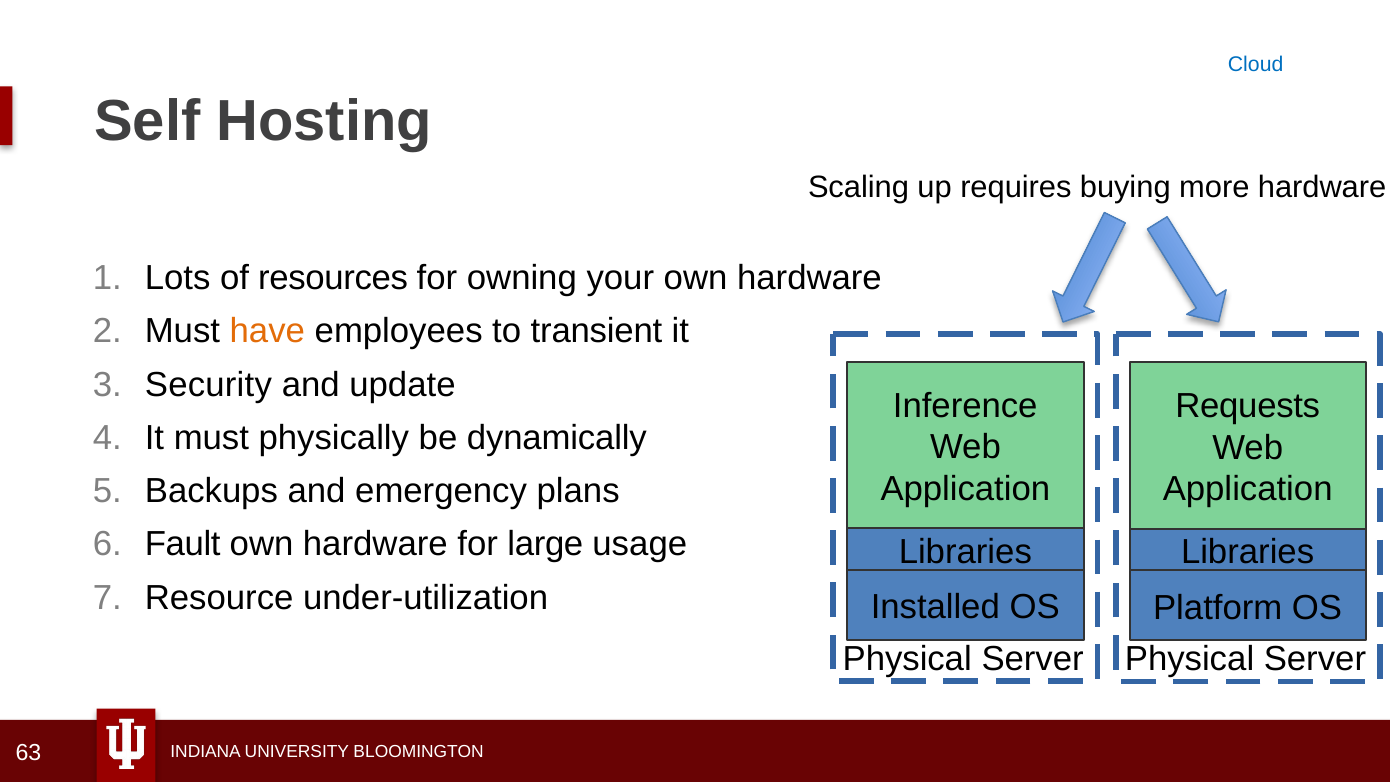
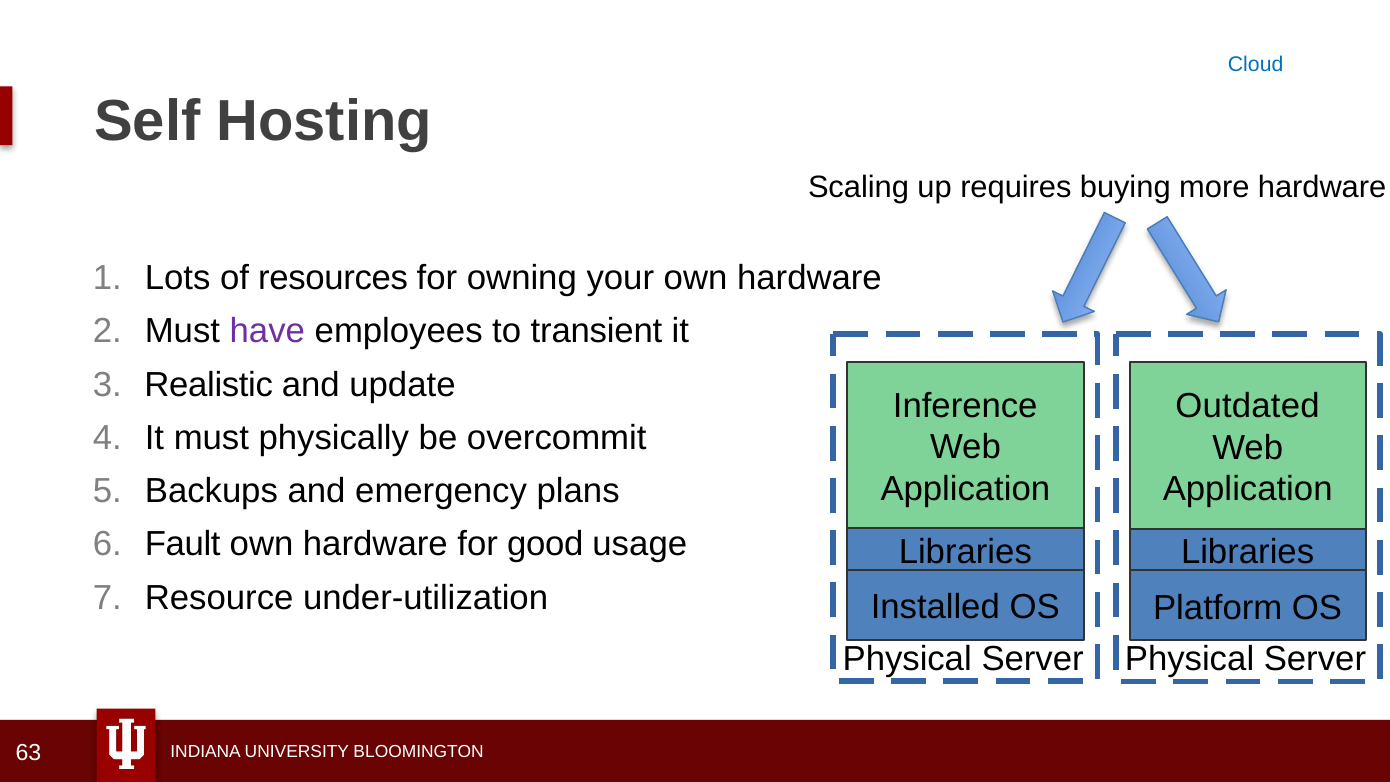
have colour: orange -> purple (267, 331)
Security: Security -> Realistic (209, 385)
Requests: Requests -> Outdated (1247, 406)
dynamically: dynamically -> overcommit (557, 438)
large: large -> good (545, 544)
